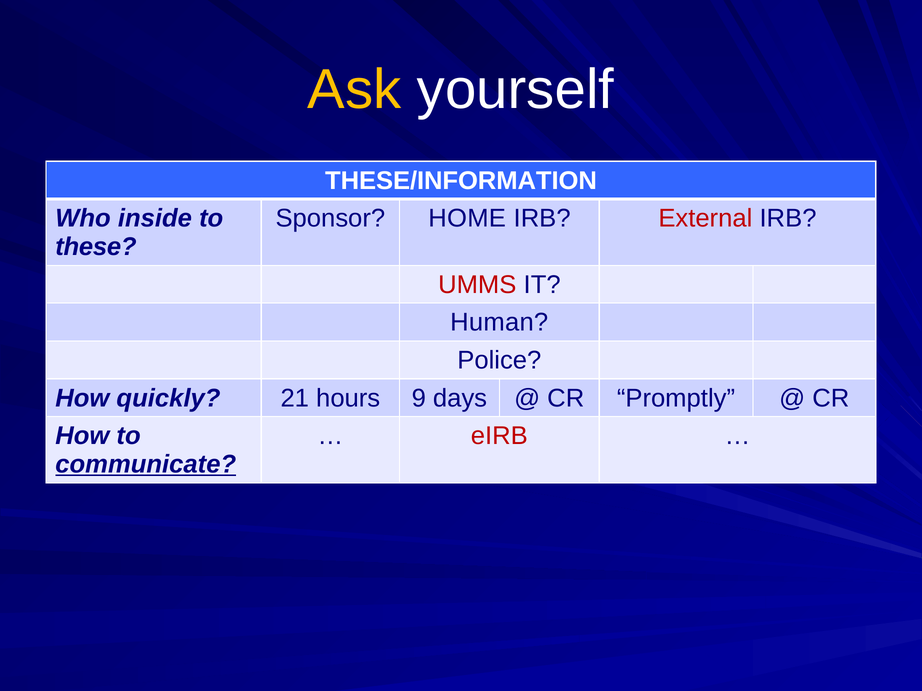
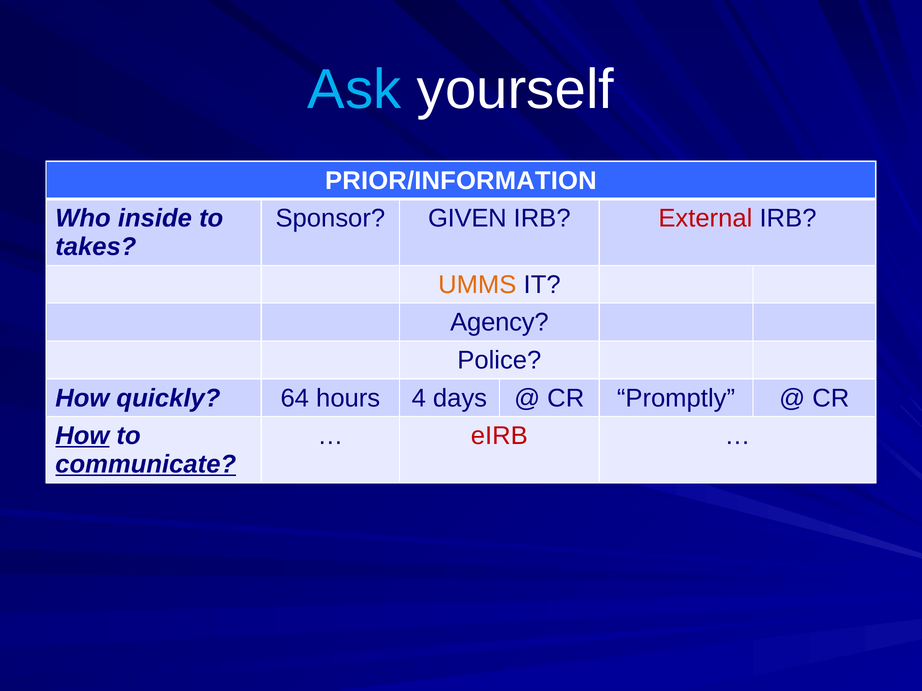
Ask colour: yellow -> light blue (354, 90)
THESE/INFORMATION: THESE/INFORMATION -> PRIOR/INFORMATION (461, 181)
HOME: HOME -> GIVEN (467, 219)
these: these -> takes (96, 247)
UMMS colour: red -> orange (477, 285)
Human: Human -> Agency (499, 323)
21: 21 -> 64 (295, 398)
9: 9 -> 4 (419, 398)
How underline: none -> present (82, 436)
